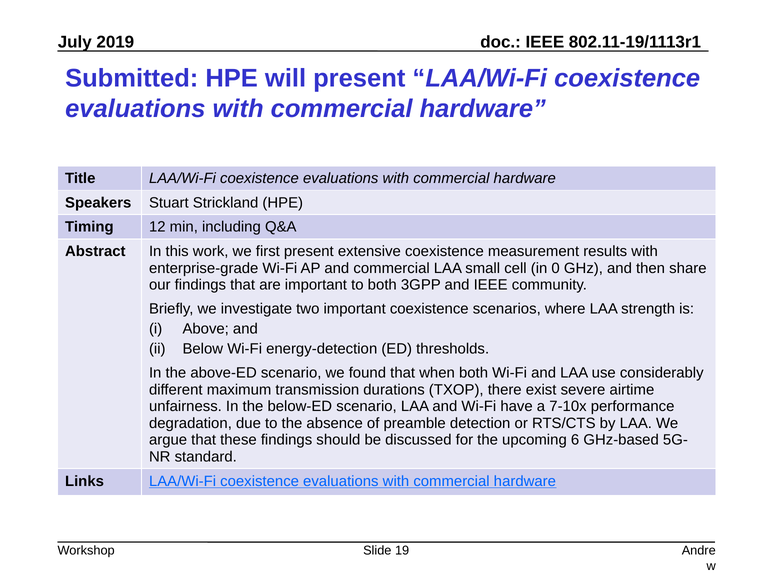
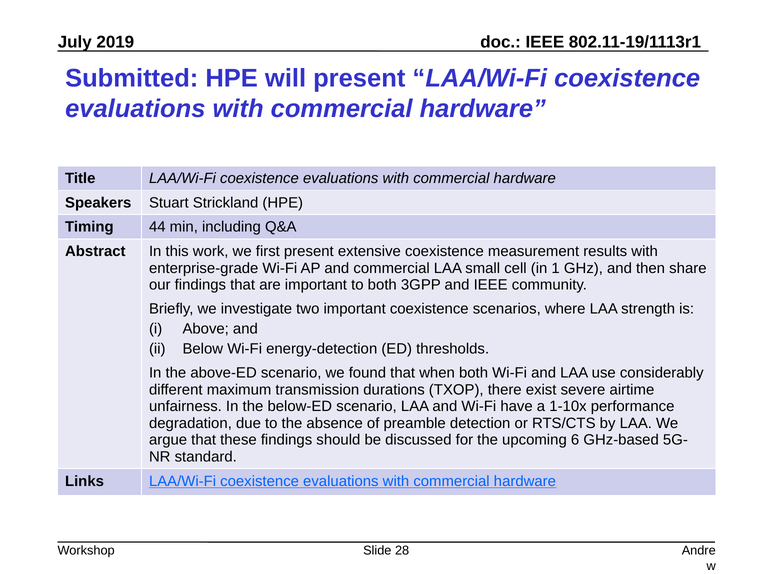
12: 12 -> 44 (157, 227)
0: 0 -> 1 (556, 268)
7-10x: 7-10x -> 1-10x (568, 407)
19: 19 -> 28 (402, 551)
